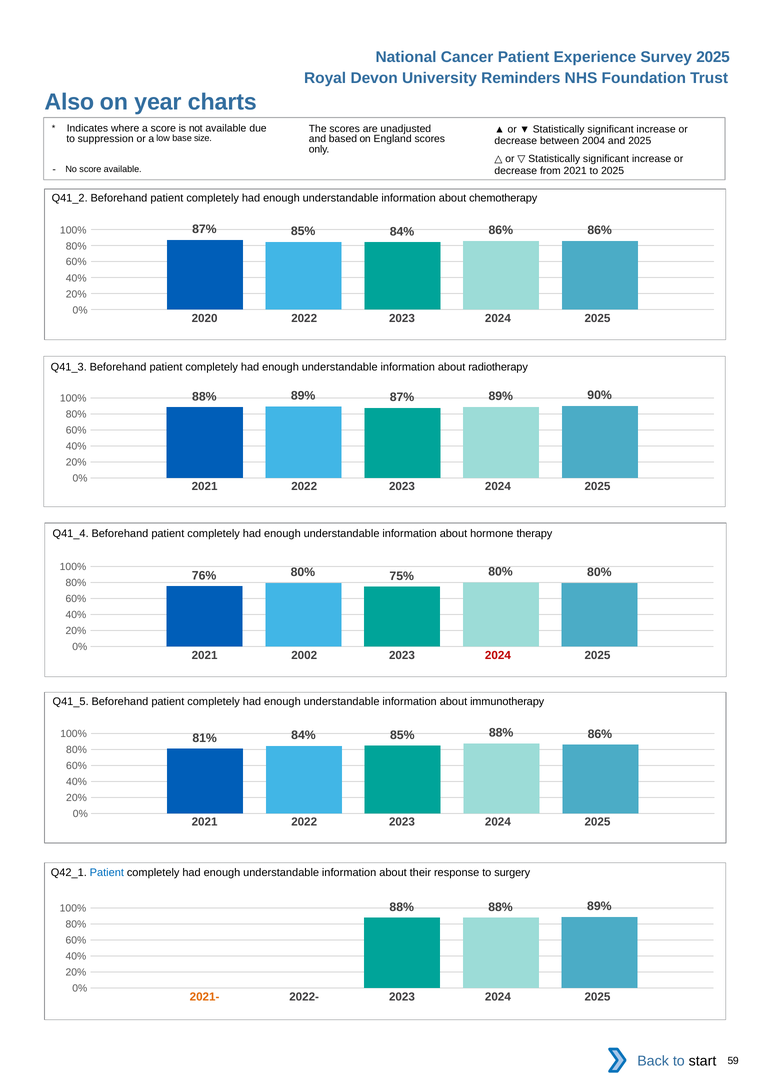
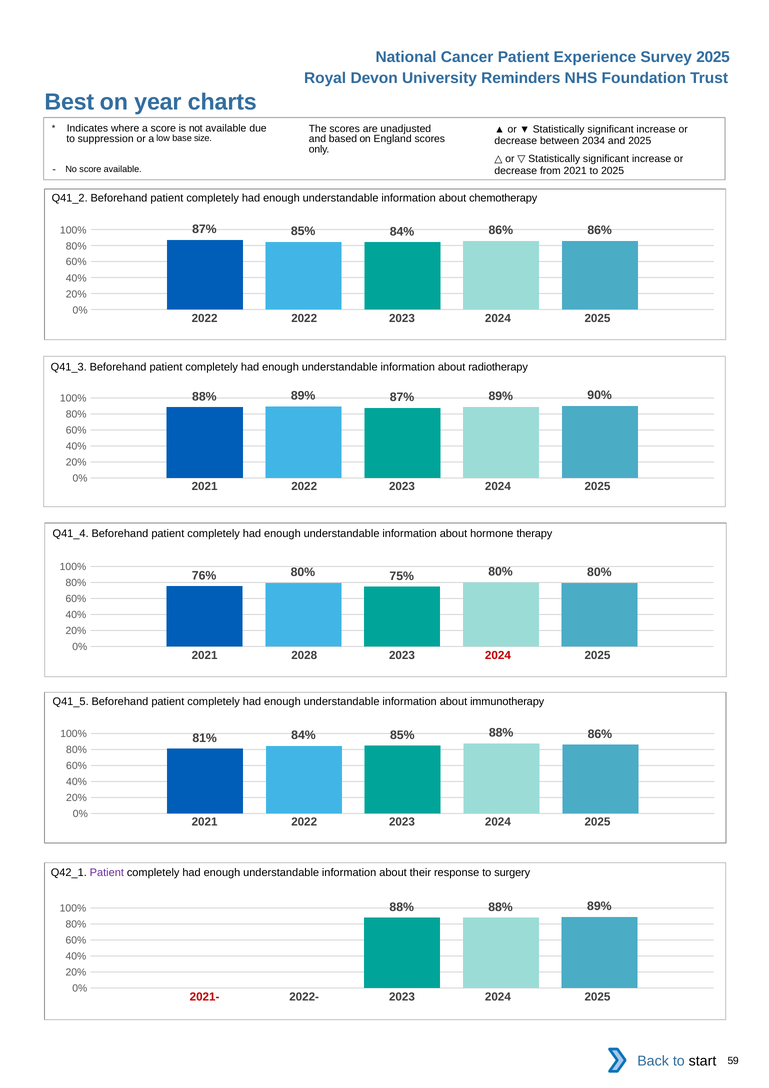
Also: Also -> Best (69, 102)
2004: 2004 -> 2034 (594, 141)
2020: 2020 -> 2022 (205, 319)
2002: 2002 -> 2028 (304, 655)
Patient colour: blue -> purple (107, 873)
2021- colour: orange -> red (205, 997)
